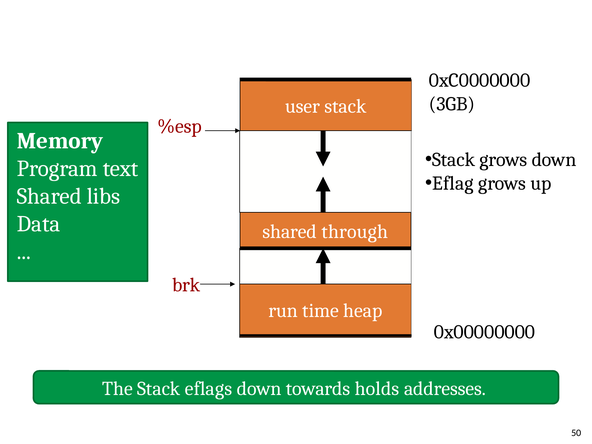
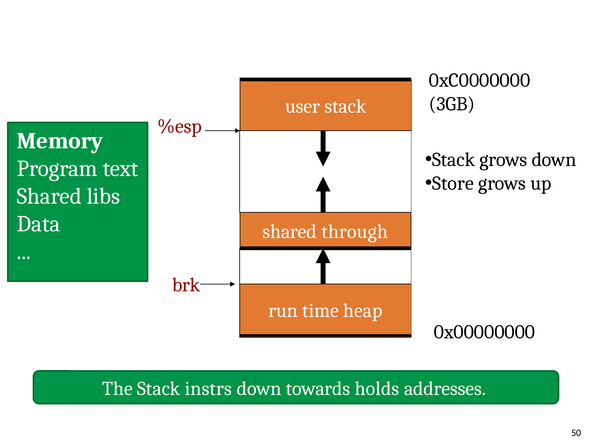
Eflag: Eflag -> Store (453, 183)
eflags: eflags -> instrs (208, 389)
